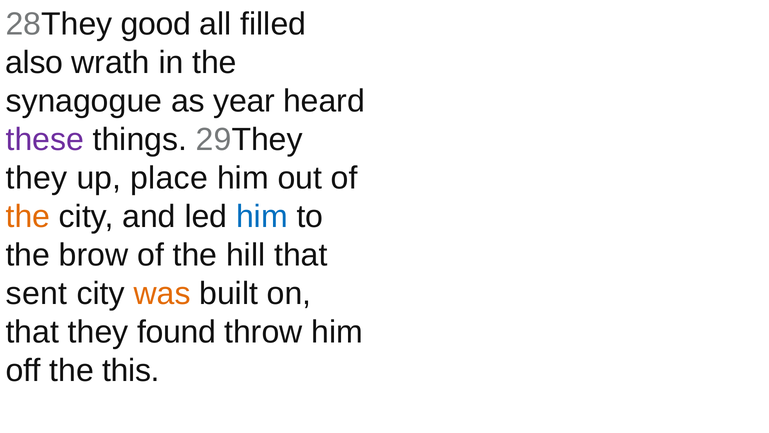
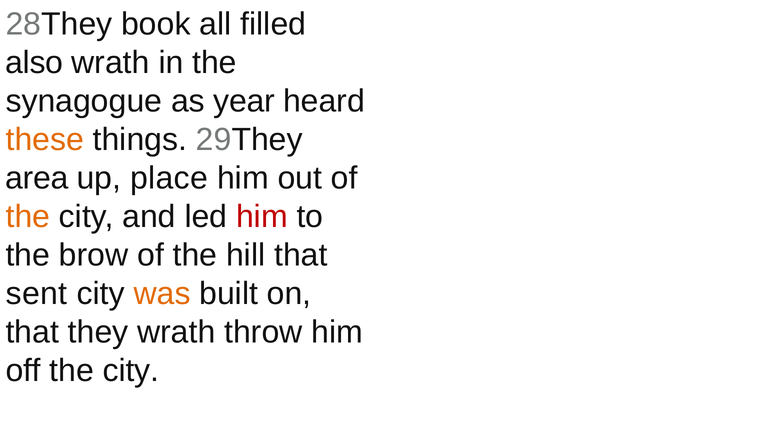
good: good -> book (156, 24)
these colour: purple -> orange (45, 140)
they: they -> area (37, 178)
him colour: blue -> red (262, 216)
they found: found -> wrath (176, 332)
off the this: this -> city (131, 370)
